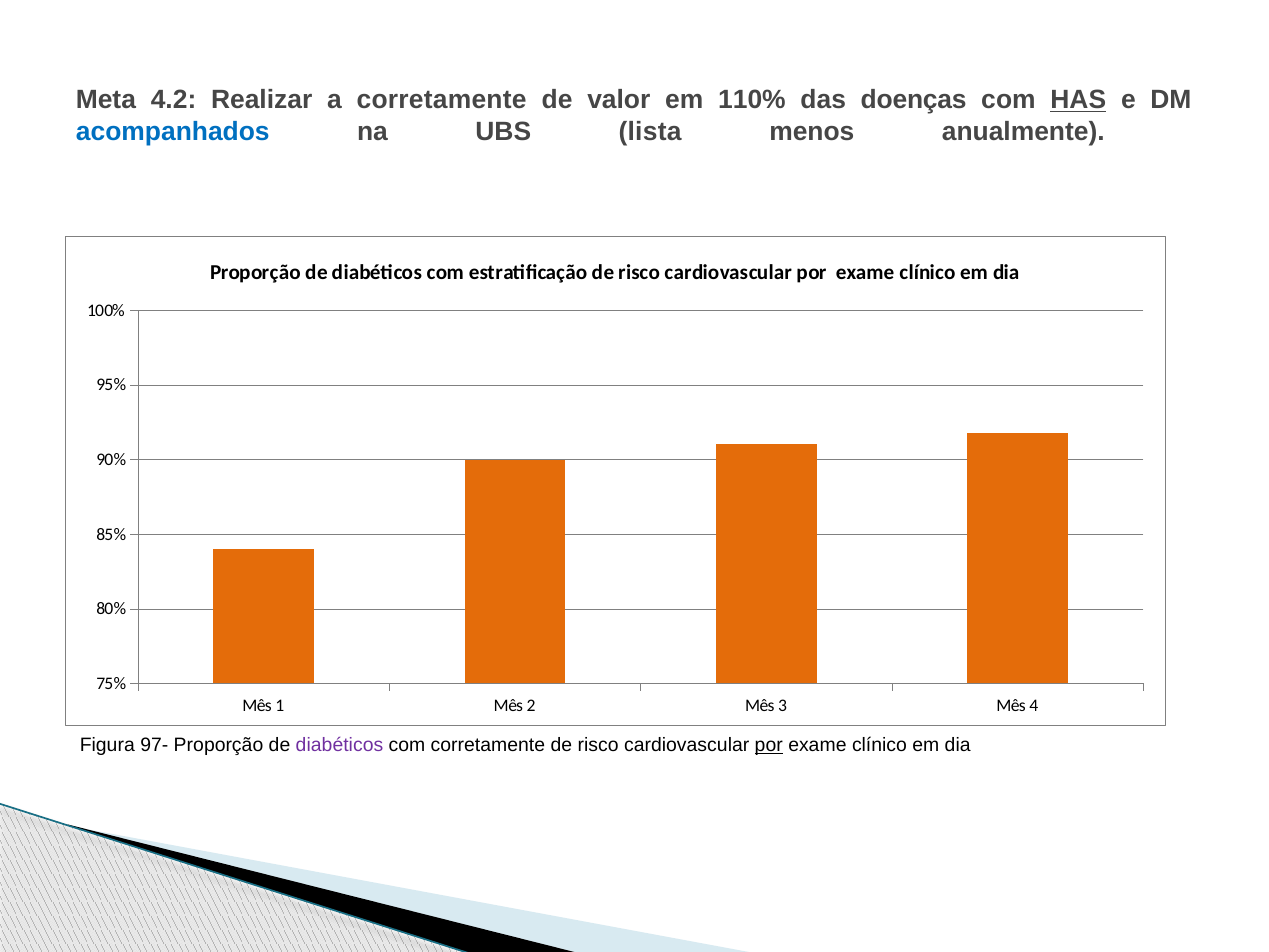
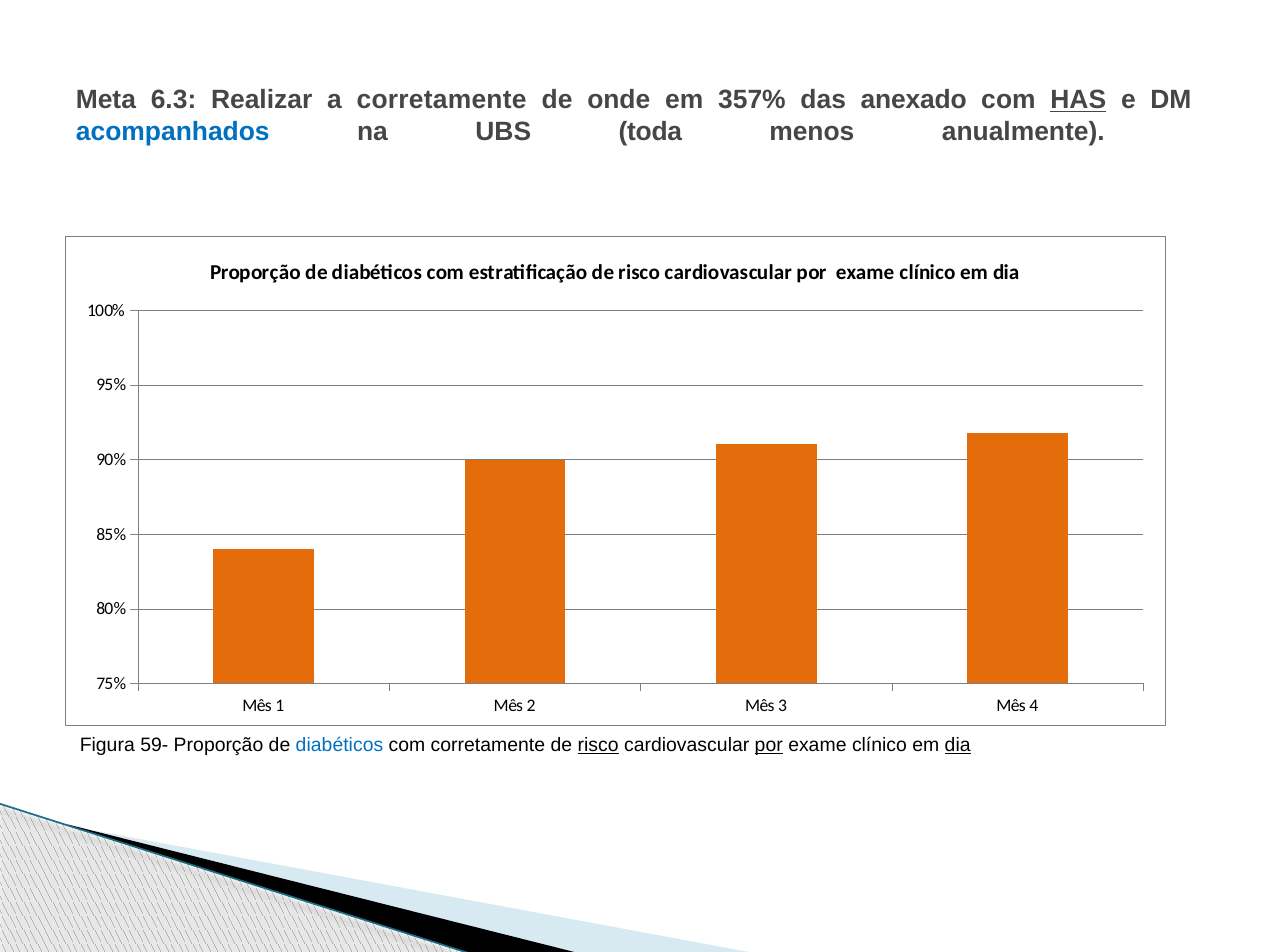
4.2: 4.2 -> 6.3 (174, 100)
valor: valor -> onde (619, 100)
110%: 110% -> 357% (752, 100)
doenças: doenças -> anexado (914, 100)
lista: lista -> toda (650, 132)
97-: 97- -> 59- (154, 745)
diabéticos colour: purple -> blue (340, 745)
risco underline: none -> present (598, 745)
dia underline: none -> present (958, 745)
